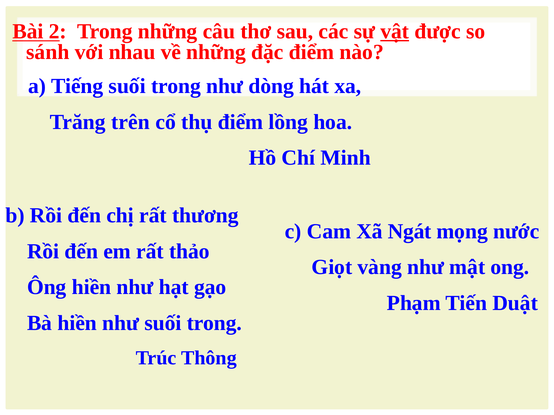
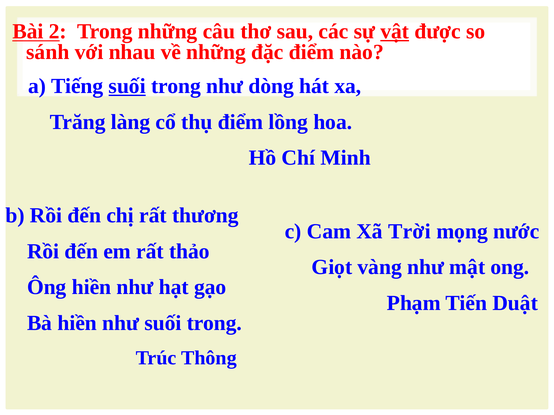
suối underline: none -> present (127, 86)
trên: trên -> làng (131, 122)
Ngát: Ngát -> Trời (409, 232)
